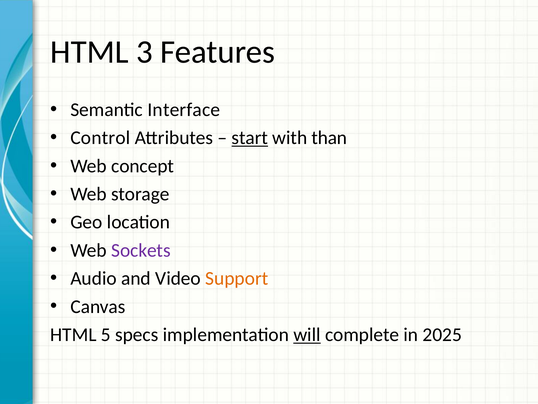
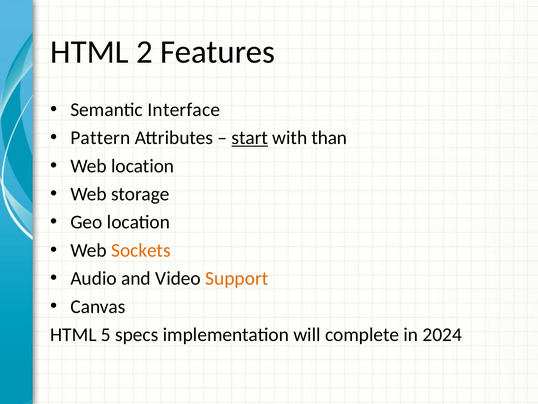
3: 3 -> 2 (144, 52)
Control: Control -> Pattern (100, 138)
Web concept: concept -> location (143, 166)
Sockets colour: purple -> orange (141, 250)
will underline: present -> none (307, 334)
2025: 2025 -> 2024 (442, 334)
